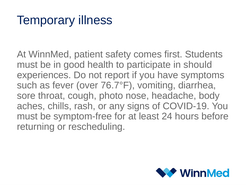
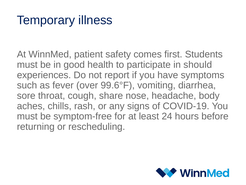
76.7°F: 76.7°F -> 99.6°F (118, 85)
photo: photo -> share (111, 95)
